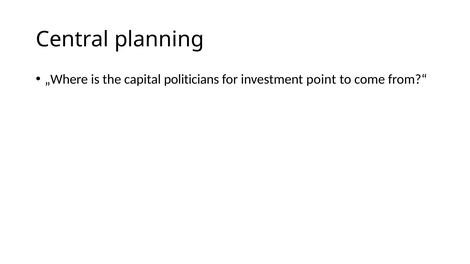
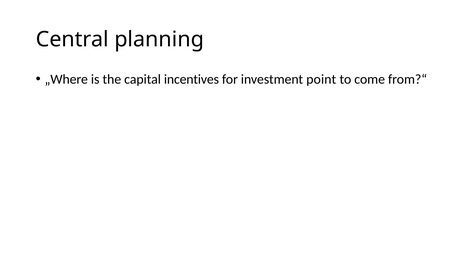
politicians: politicians -> incentives (191, 79)
